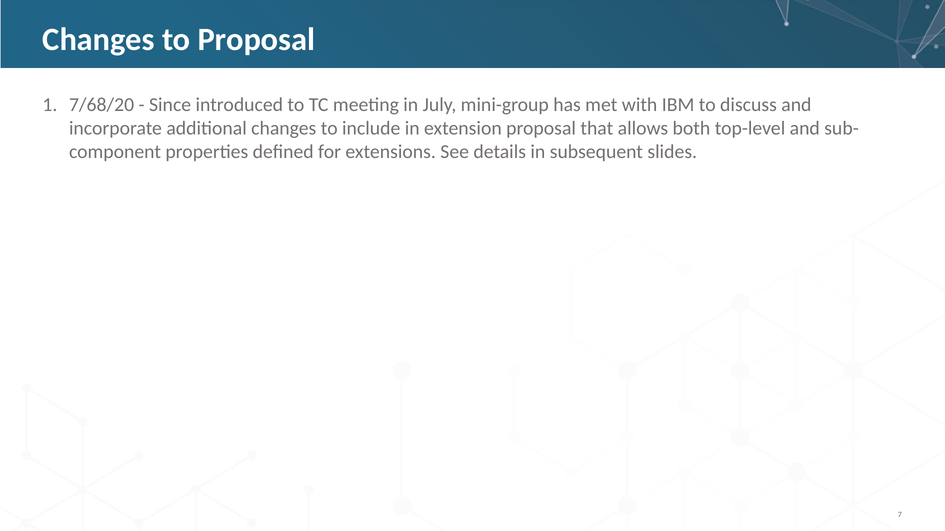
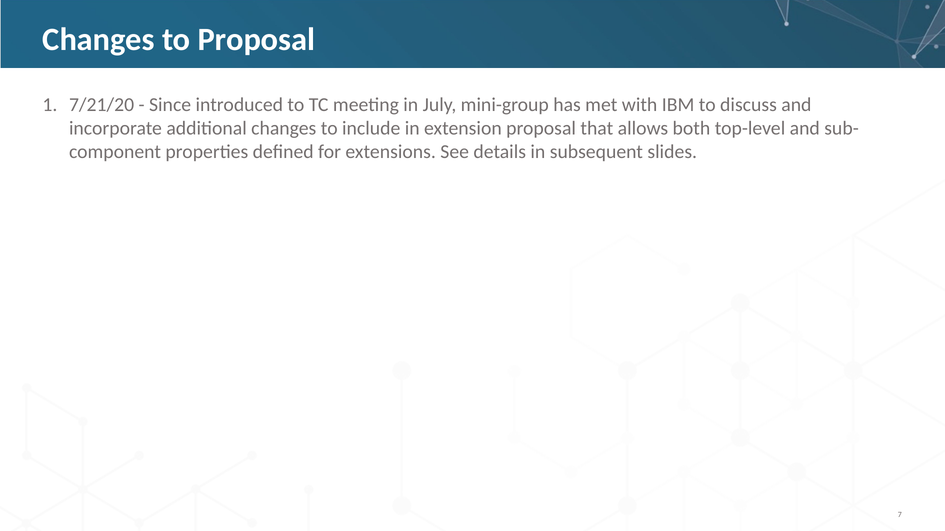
7/68/20: 7/68/20 -> 7/21/20 (102, 105)
